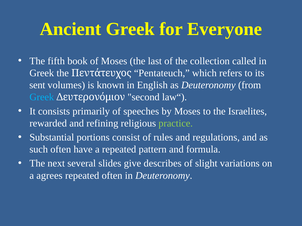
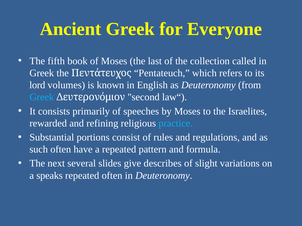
sent: sent -> lord (37, 85)
practice colour: light green -> light blue (176, 124)
agrees: agrees -> speaks (50, 176)
